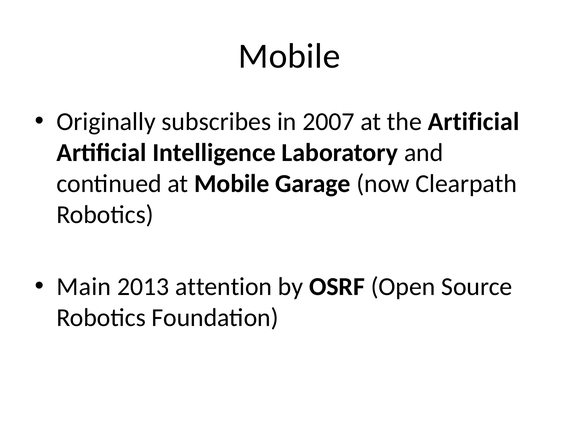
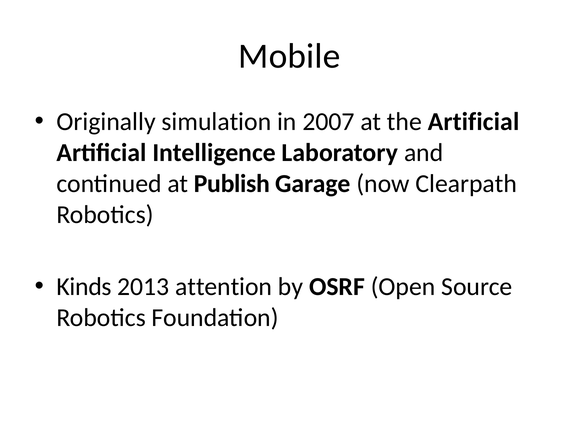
subscribes: subscribes -> simulation (216, 121)
at Mobile: Mobile -> Publish (232, 183)
Main: Main -> Kinds (84, 286)
